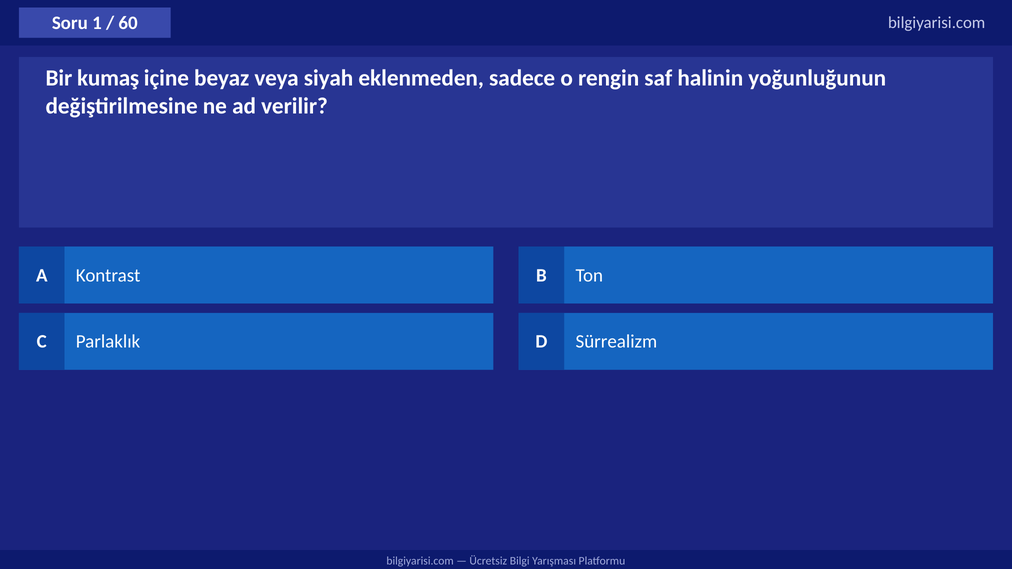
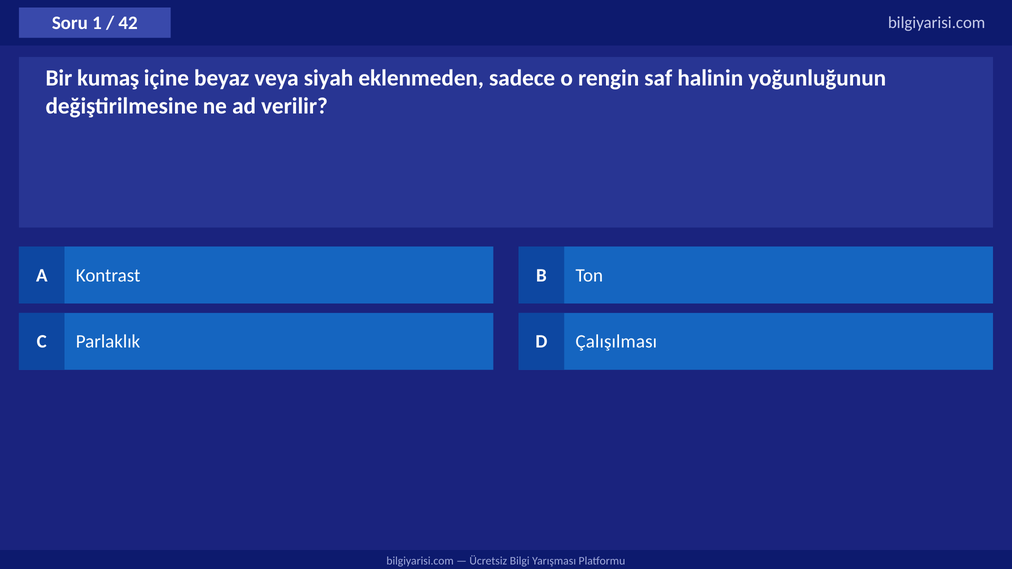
60: 60 -> 42 (128, 23)
Sürrealizm: Sürrealizm -> Çalışılması (616, 342)
